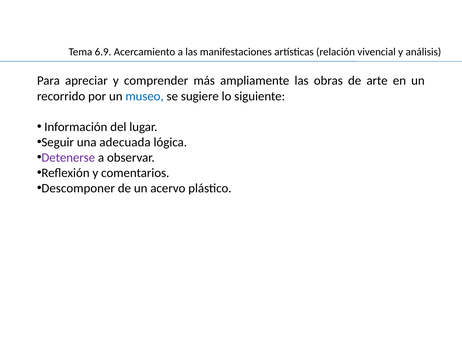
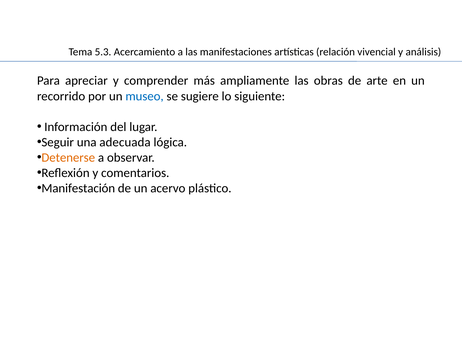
6.9: 6.9 -> 5.3 (103, 52)
Detenerse colour: purple -> orange (68, 158)
Descomponer: Descomponer -> Manifestación (78, 189)
